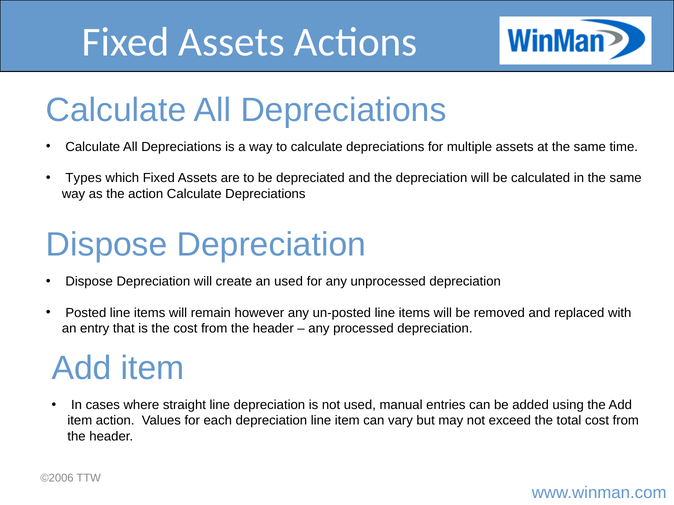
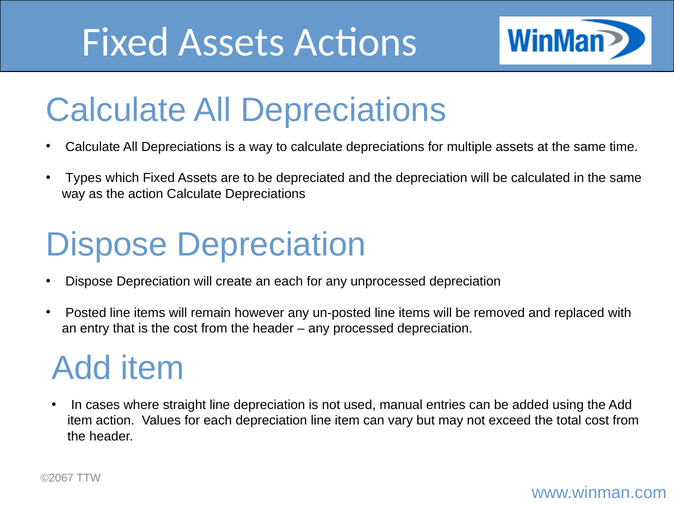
an used: used -> each (289, 282)
©2006: ©2006 -> ©2067 (57, 479)
